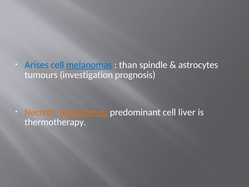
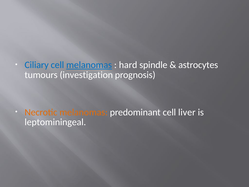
Arises: Arises -> Ciliary (37, 65)
than: than -> hard (128, 65)
melanomas underline: present -> none (84, 112)
thermotherapy: thermotherapy -> leptominingeal (55, 122)
